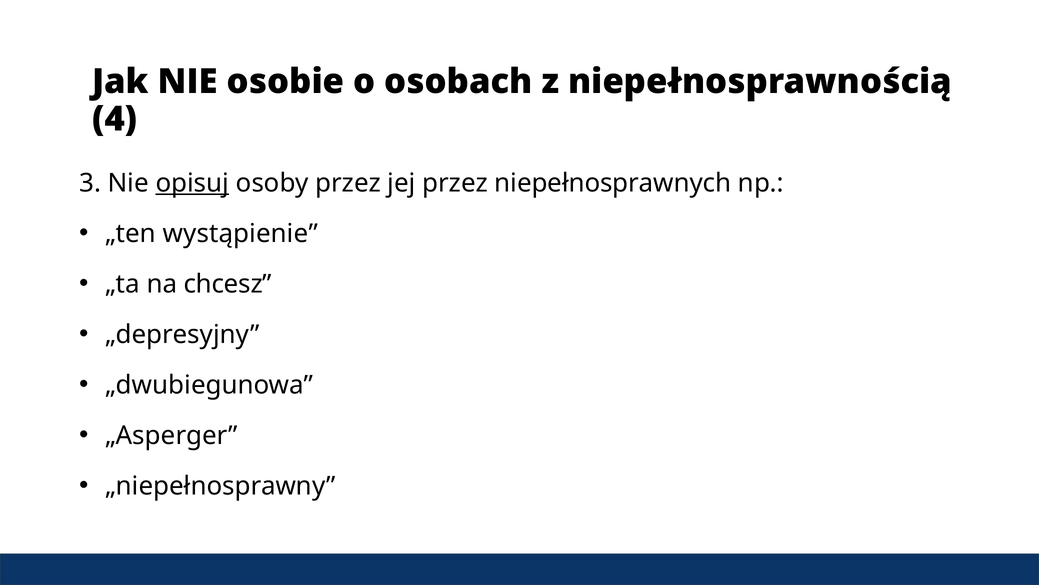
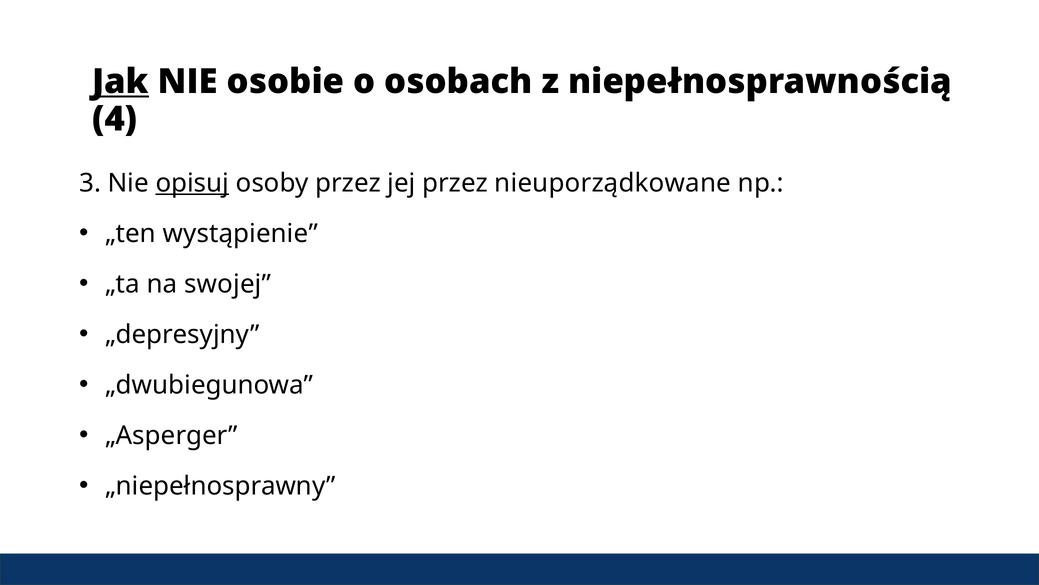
Jak underline: none -> present (121, 82)
niepełnosprawnych: niepełnosprawnych -> nieuporządkowane (613, 183)
chcesz: chcesz -> swojej (228, 284)
